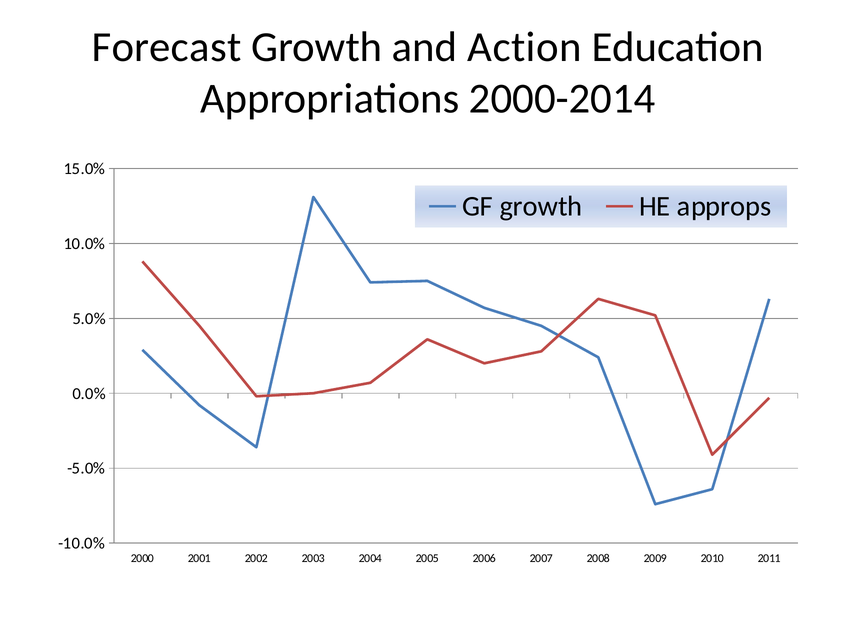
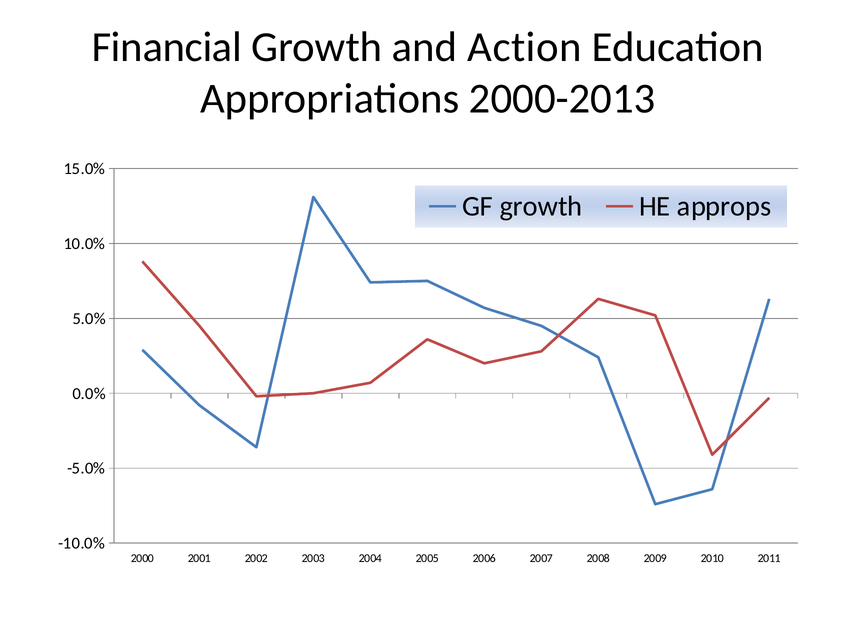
Forecast: Forecast -> Financial (167, 47)
2000-2014: 2000-2014 -> 2000-2013 (562, 99)
